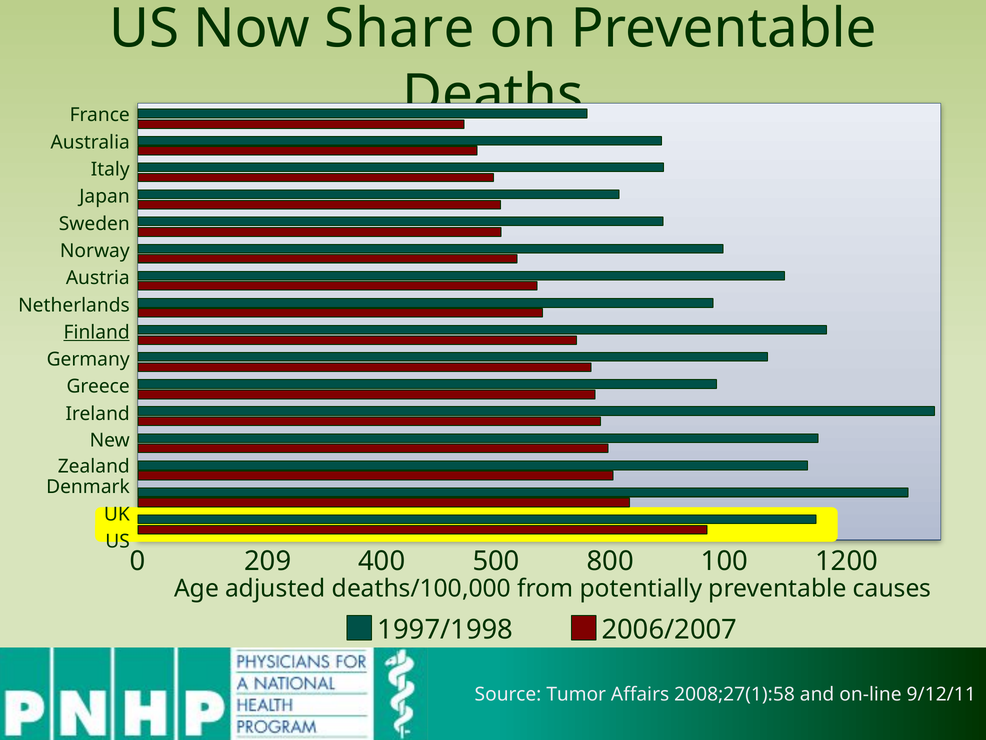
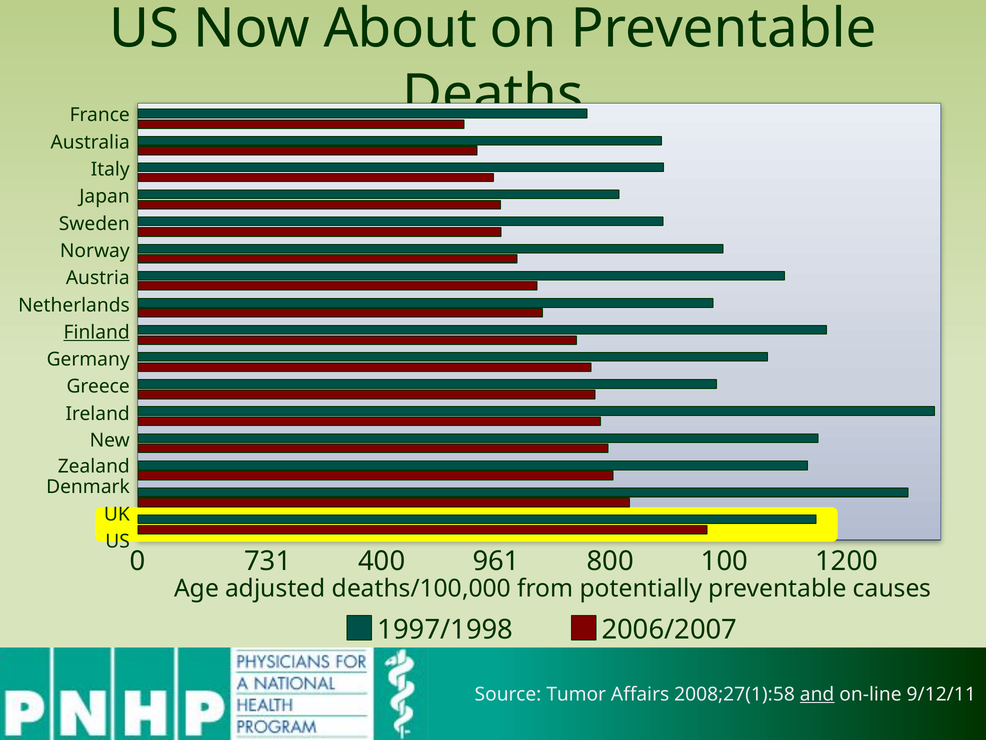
Share: Share -> About (400, 29)
209: 209 -> 731 (268, 561)
500: 500 -> 961 (496, 561)
and underline: none -> present (817, 694)
